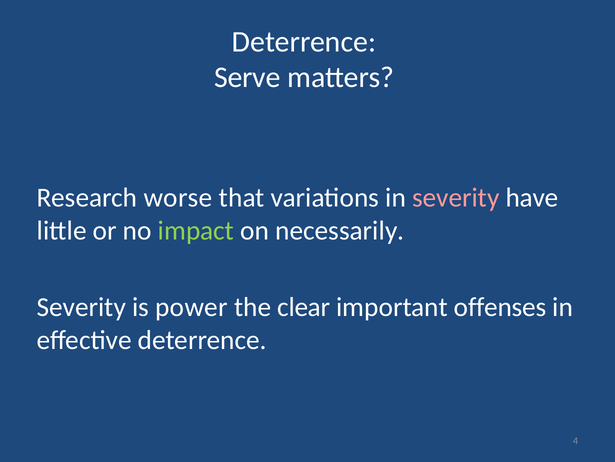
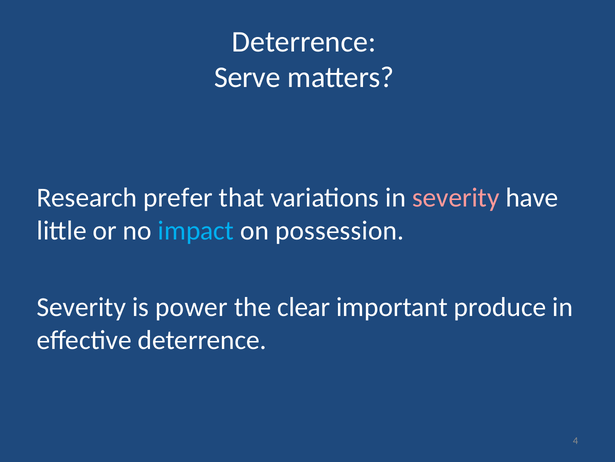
worse: worse -> prefer (178, 197)
impact colour: light green -> light blue (196, 230)
necessarily: necessarily -> possession (340, 230)
offenses: offenses -> produce (500, 307)
